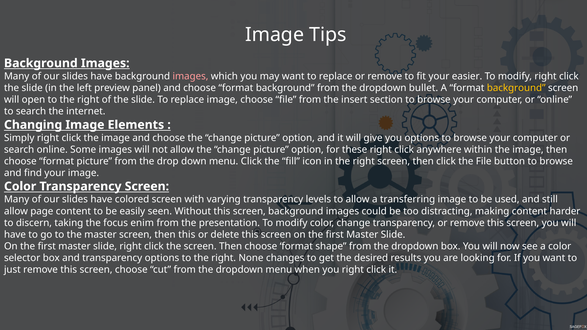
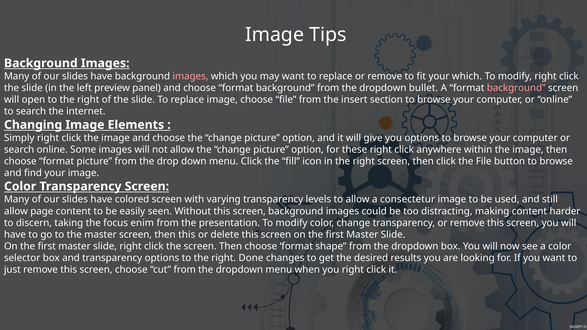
your easier: easier -> which (467, 76)
background colour: yellow -> pink (516, 88)
transferring: transferring -> consectetur (408, 200)
None: None -> Done (251, 258)
